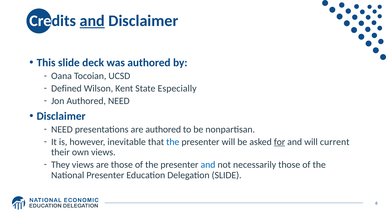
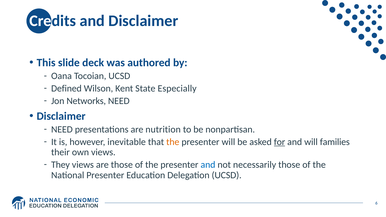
and underline: present -> none (92, 21)
Jon Authored: Authored -> Networks (86, 101)
are authored: authored -> nutrition (163, 129)
the colour: blue -> orange (173, 142)
current: current -> families (335, 142)
Delegation SLIDE: SLIDE -> UCSD (227, 175)
